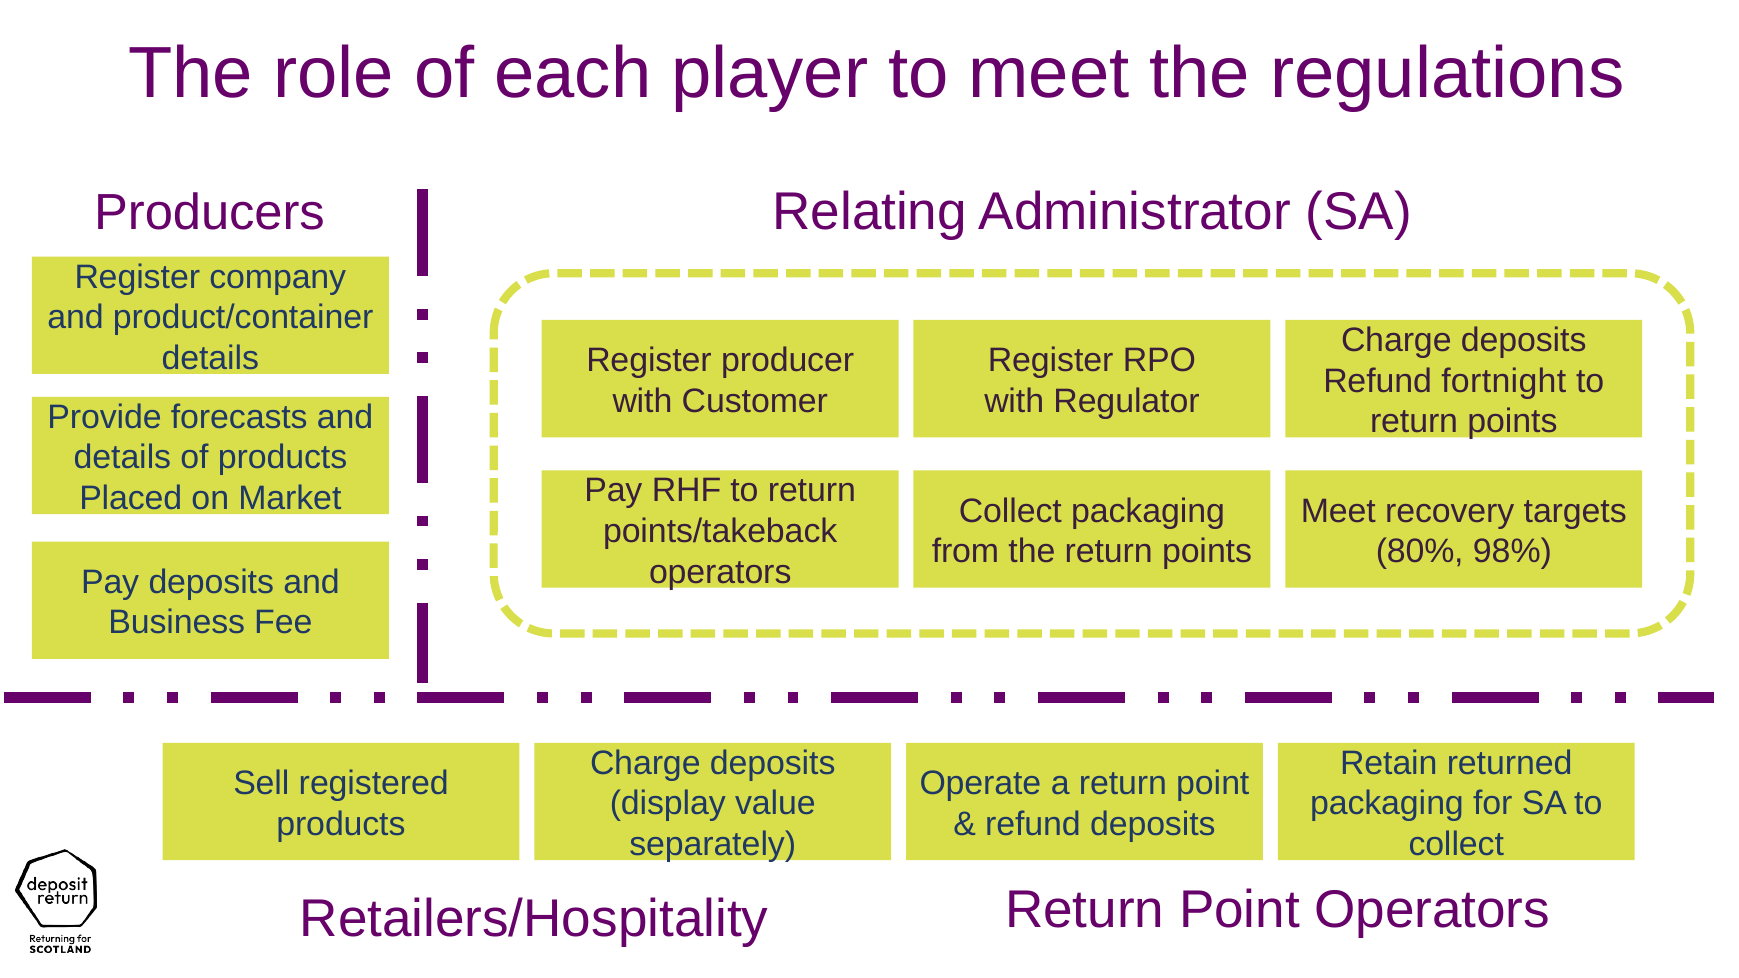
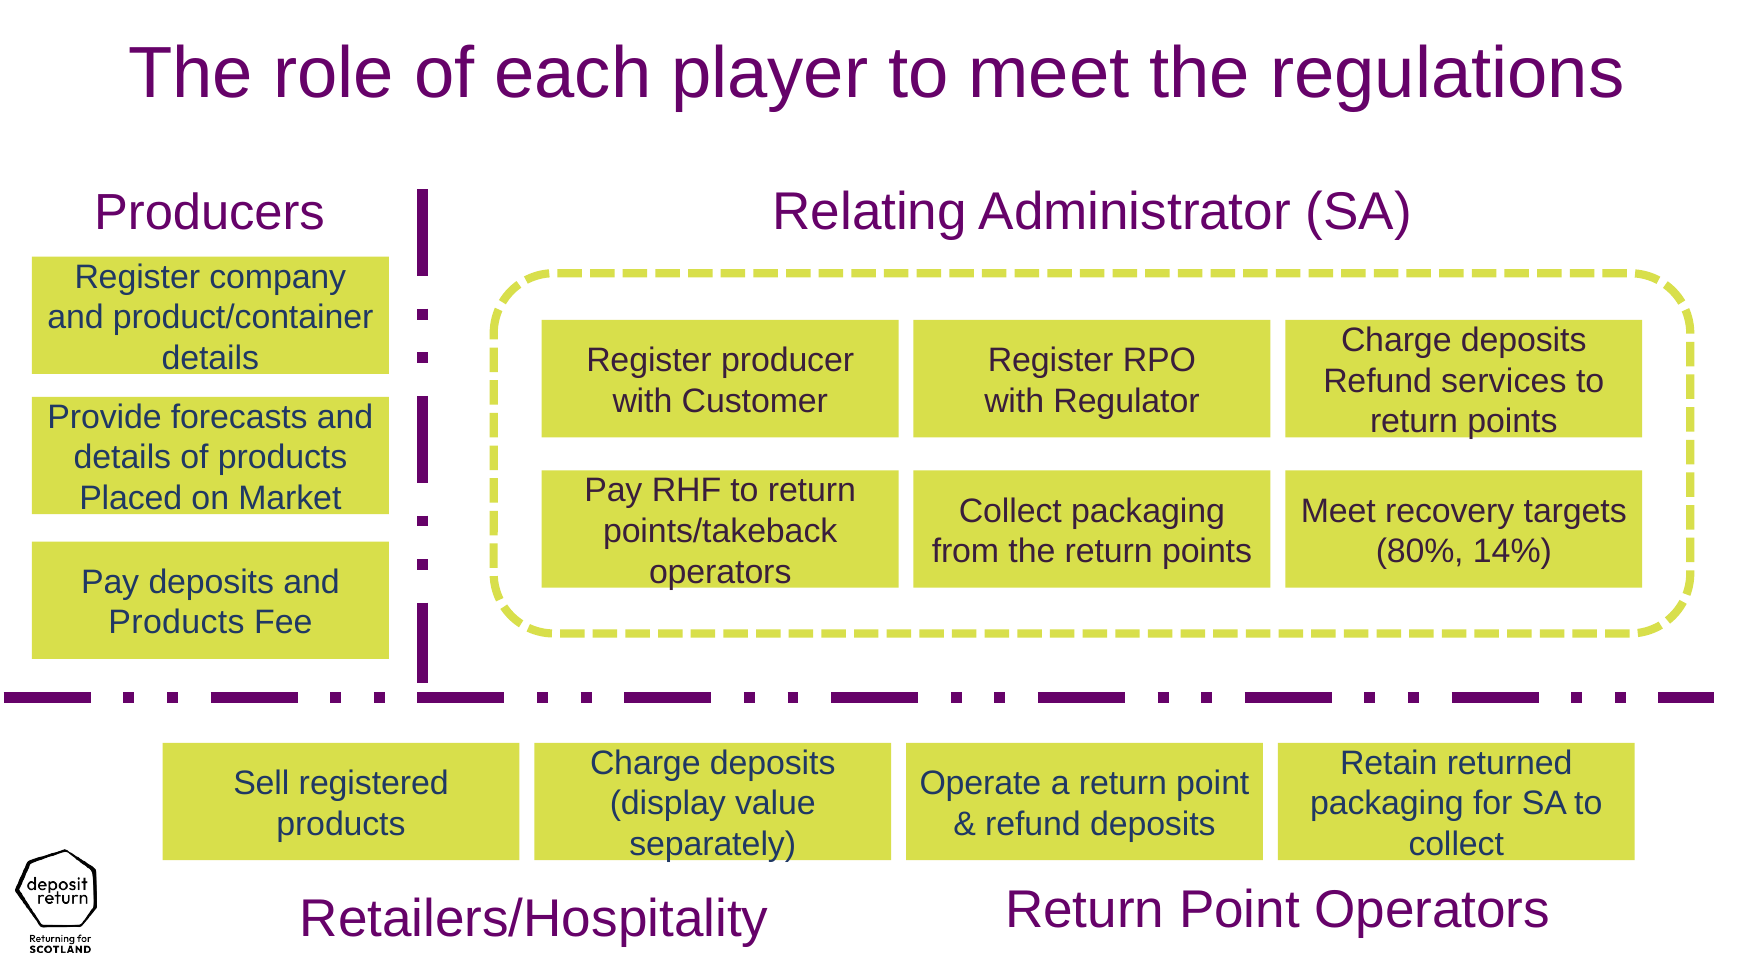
fortnight: fortnight -> services (1504, 381)
98%: 98% -> 14% (1512, 552)
Business: Business -> Products (177, 623)
